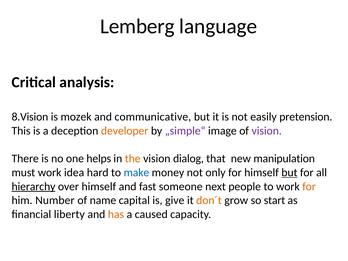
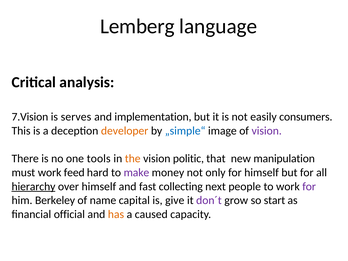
8.Vision: 8.Vision -> 7.Vision (30, 117)
mozek: mozek -> serves (76, 117)
communicative: communicative -> implementation (153, 117)
pretension: pretension -> consumers (306, 117)
„simple“ colour: purple -> blue (185, 131)
helps: helps -> tools (99, 159)
dialog: dialog -> politic (188, 159)
idea: idea -> feed (74, 173)
make colour: blue -> purple (136, 173)
but underline: present -> none (289, 173)
someone: someone -> collecting (181, 186)
for colour: orange -> purple (309, 186)
Number: Number -> Berkeley (55, 200)
don´t colour: orange -> purple (209, 200)
liberty: liberty -> official (69, 214)
